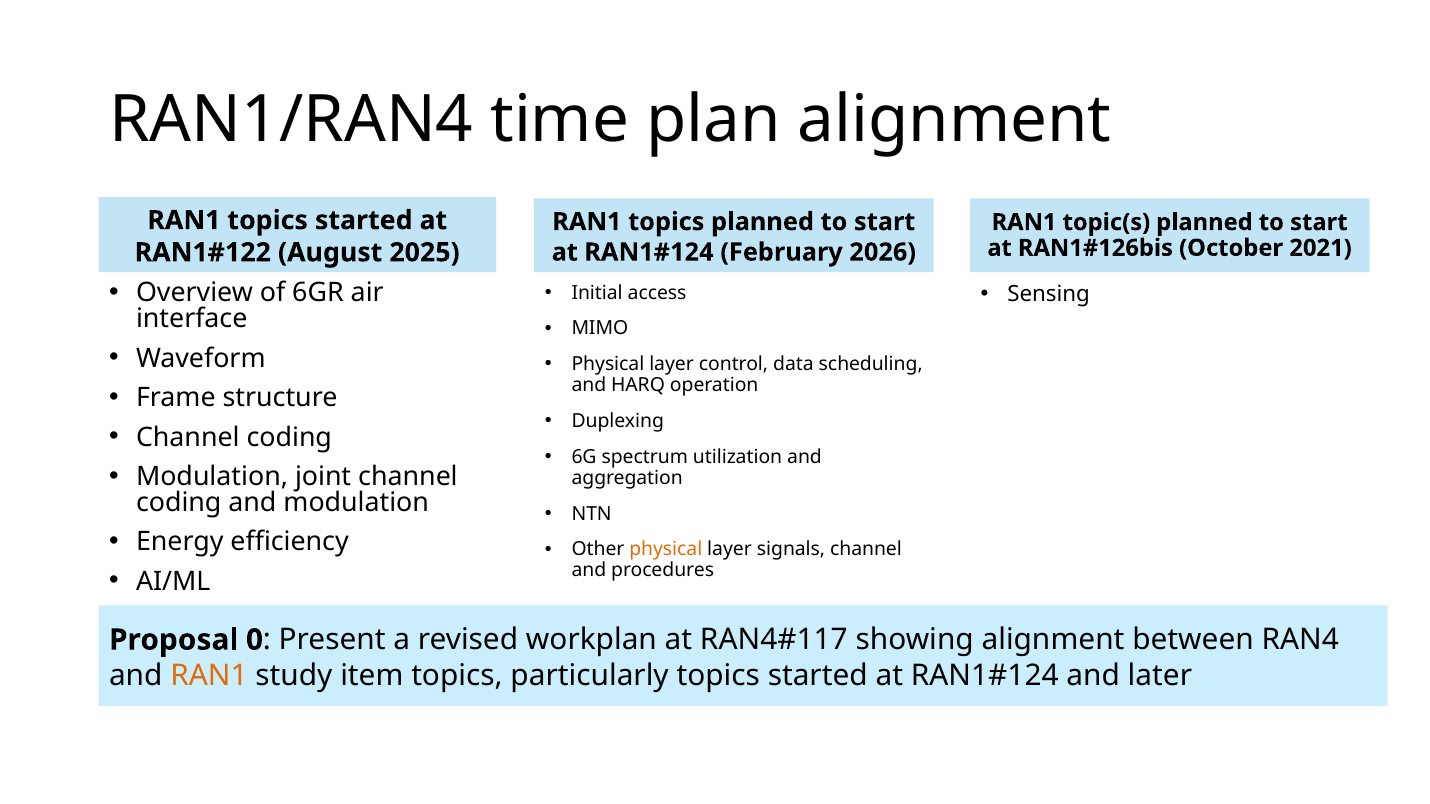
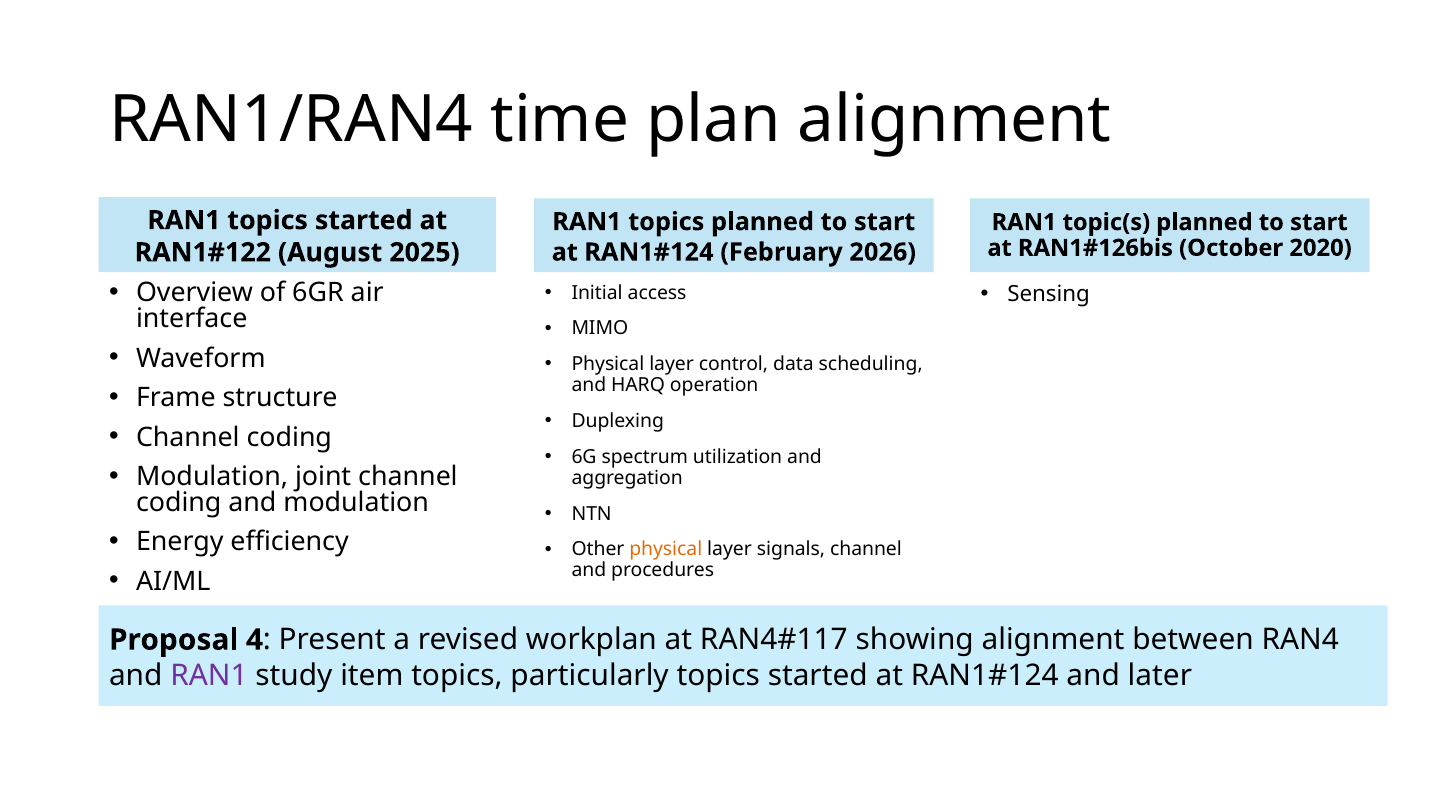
2021: 2021 -> 2020 (1321, 248)
0: 0 -> 4 (255, 640)
RAN1 colour: orange -> purple (209, 676)
